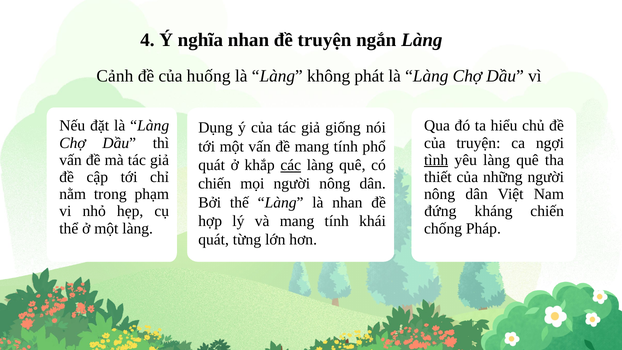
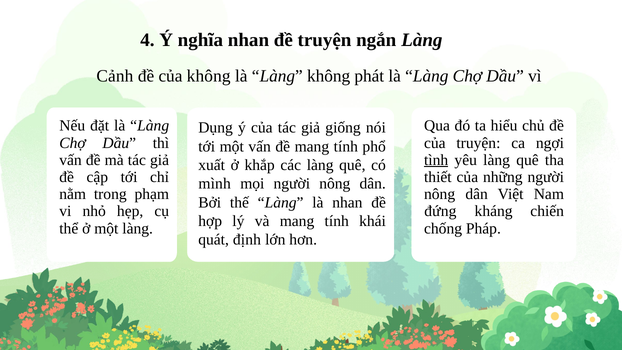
của huống: huống -> không (209, 76)
quát: quát -> xuất (212, 165)
các underline: present -> none (291, 165)
chiến: chiến -> mình (215, 184)
từng: từng -> định (247, 240)
